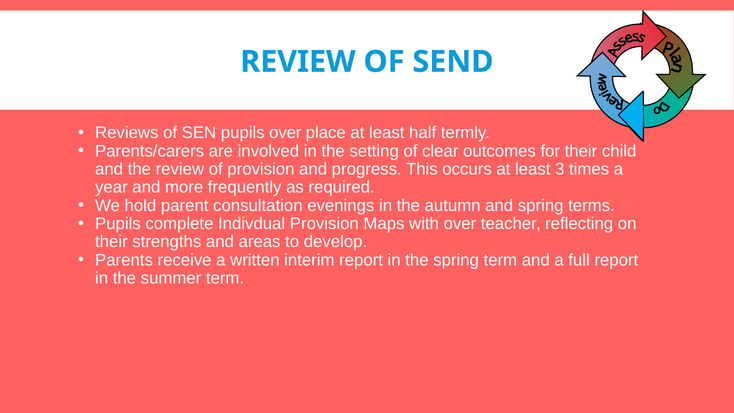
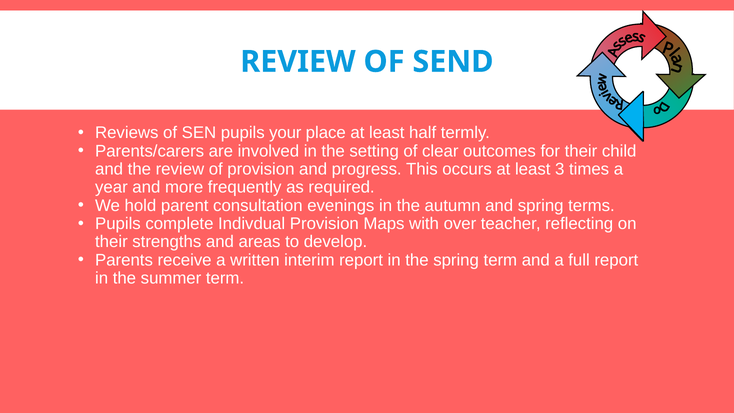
pupils over: over -> your (285, 133)
